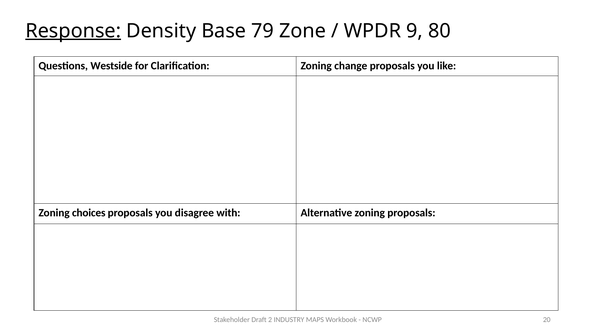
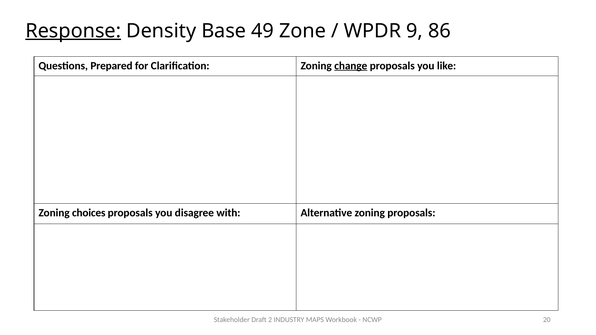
79: 79 -> 49 (263, 31)
80: 80 -> 86 (439, 31)
Westside: Westside -> Prepared (111, 66)
change underline: none -> present (351, 66)
